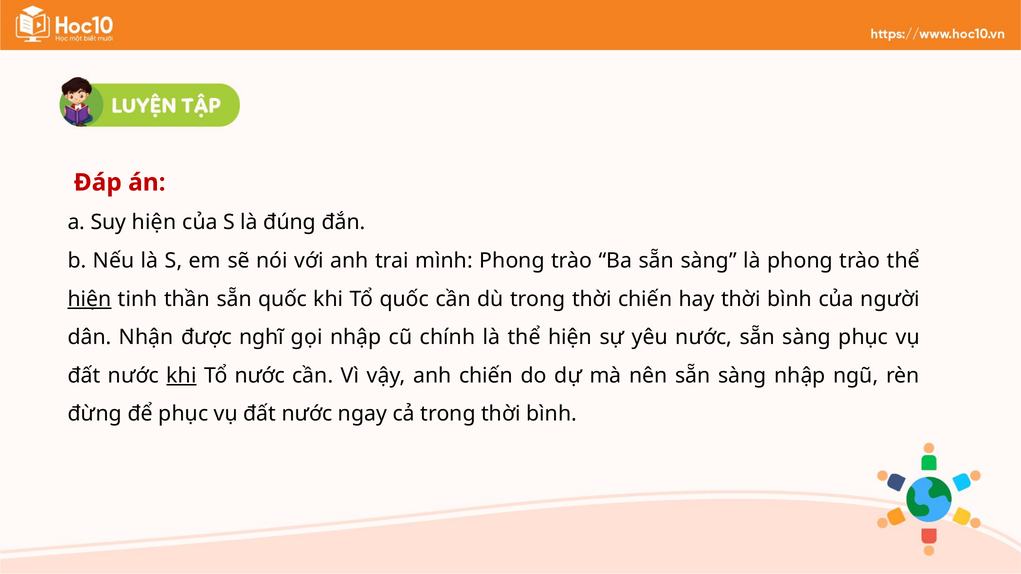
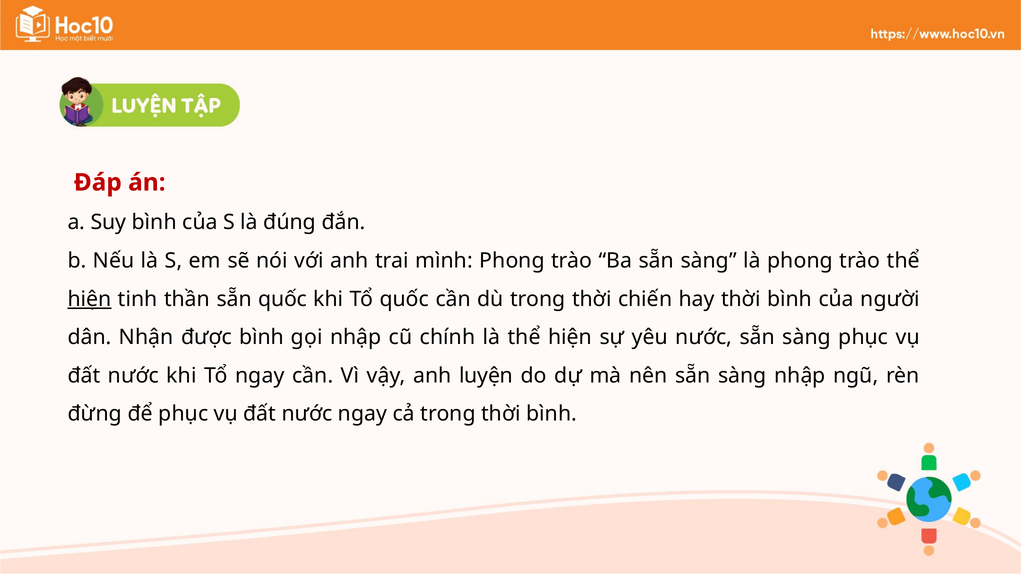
Suy hiện: hiện -> bình (154, 223)
được nghĩ: nghĩ -> bình (262, 337)
khi underline: present -> none (182, 376)
Tổ nước: nước -> ngay (260, 376)
anh chiến: chiến -> luyện (486, 376)
